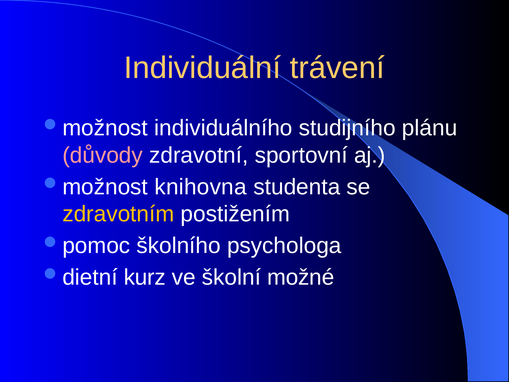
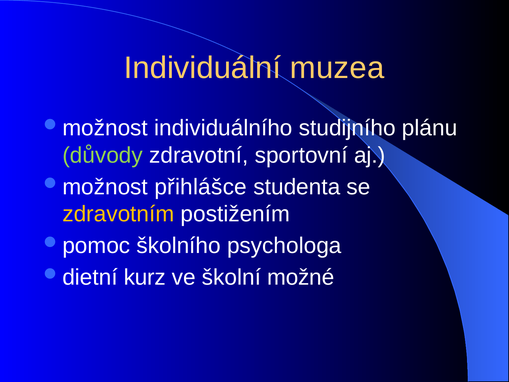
trávení: trávení -> muzea (337, 68)
důvody colour: pink -> light green (103, 155)
knihovna: knihovna -> přihlášce (201, 187)
